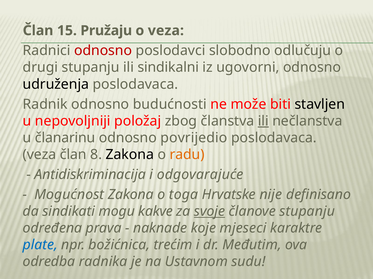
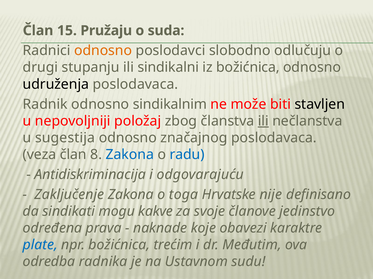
o veza: veza -> suda (166, 31)
odnosno colour: red -> orange (103, 51)
iz ugovorni: ugovorni -> božićnica (248, 68)
budućnosti: budućnosti -> sindikalnim (170, 104)
članarinu: članarinu -> sugestija (65, 138)
povrijedio: povrijedio -> značajnog (194, 138)
Zakona colour: black -> blue (130, 155)
radu colour: orange -> blue (187, 155)
odgovarajuće: odgovarajuće -> odgovarajuću (200, 175)
Mogućnost: Mogućnost -> Zaključenje (69, 195)
svoje underline: present -> none (209, 212)
članove stupanju: stupanju -> jedinstvo (307, 212)
mjeseci: mjeseci -> obavezi (243, 229)
